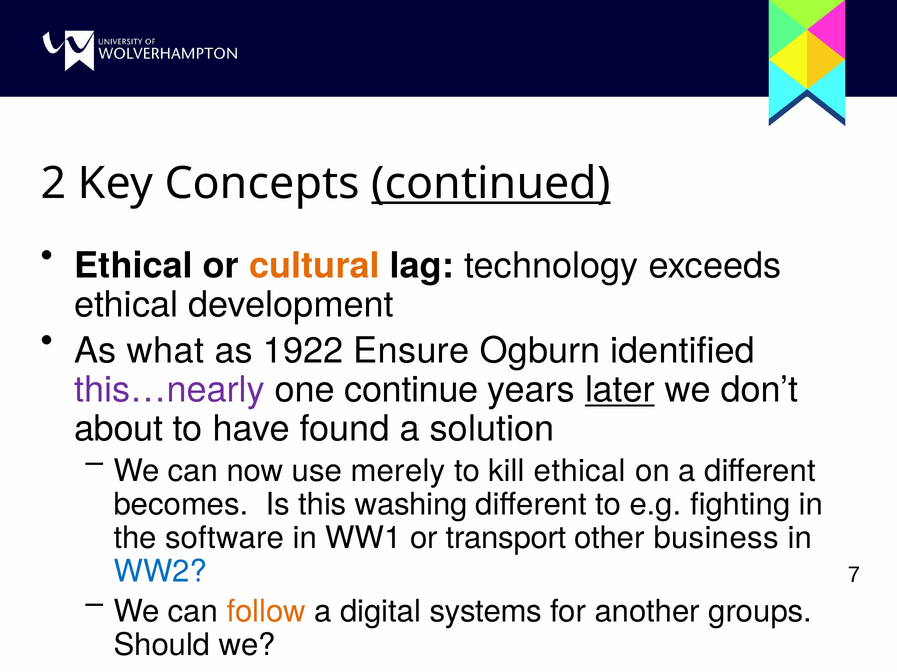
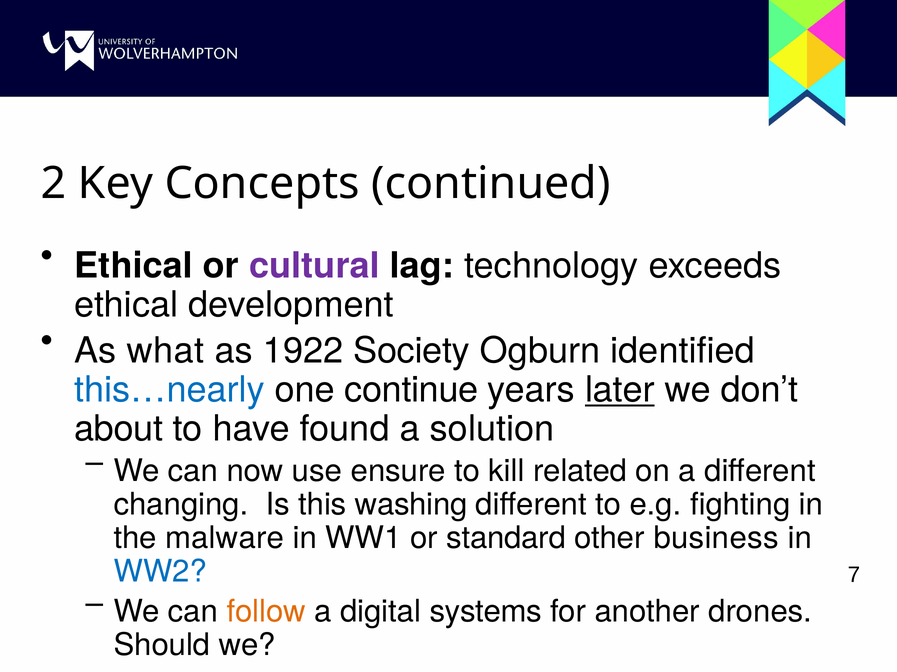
continued underline: present -> none (491, 184)
cultural colour: orange -> purple (314, 266)
Ensure: Ensure -> Society (412, 351)
this…nearly colour: purple -> blue (170, 390)
merely: merely -> ensure (398, 471)
kill ethical: ethical -> related (580, 471)
becomes: becomes -> changing (181, 505)
software: software -> malware (225, 539)
transport: transport -> standard (506, 539)
groups: groups -> drones (760, 612)
